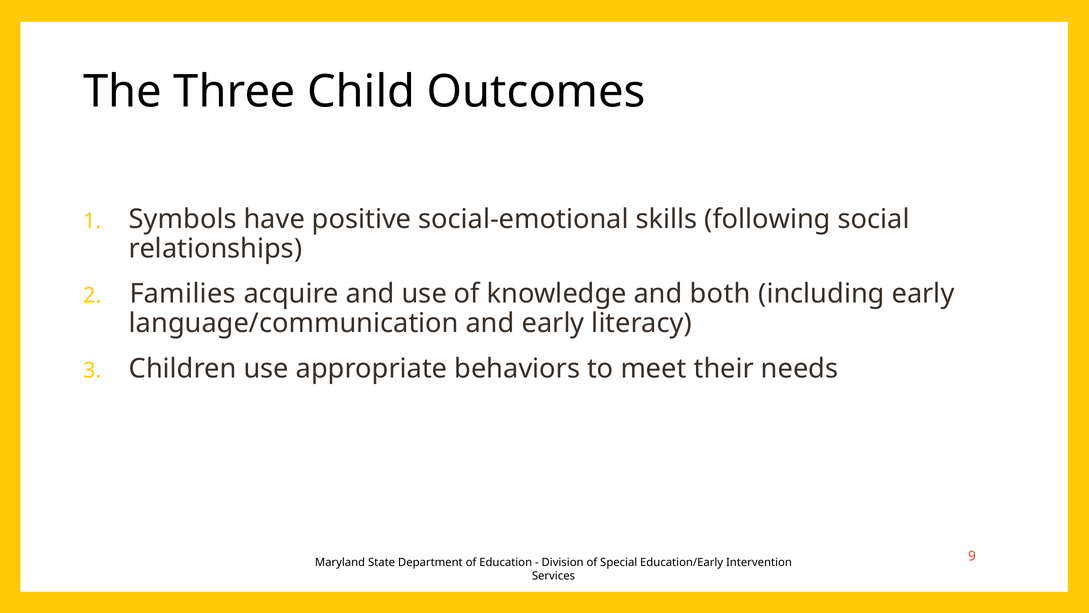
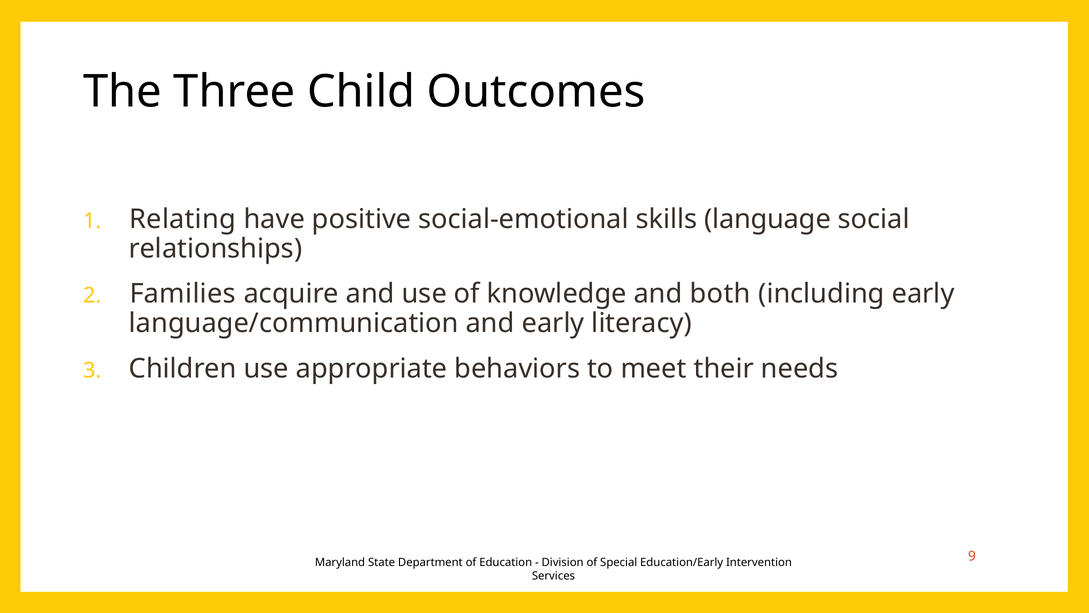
Symbols: Symbols -> Relating (183, 219)
following: following -> language (768, 219)
